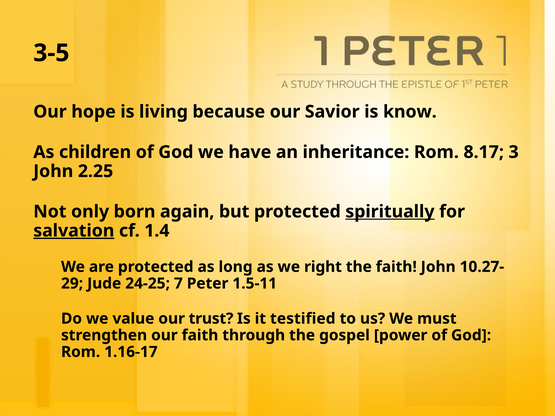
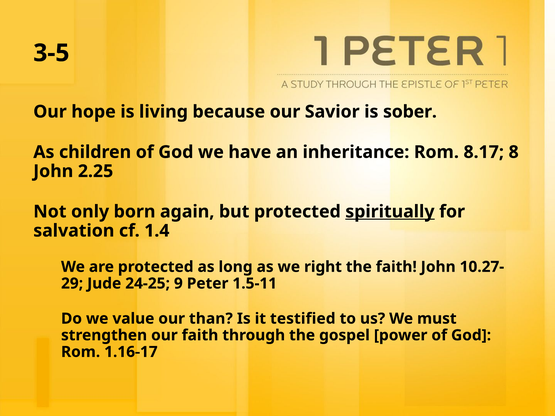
know: know -> sober (410, 112)
3: 3 -> 8 (514, 152)
salvation underline: present -> none (74, 231)
7: 7 -> 9 (178, 284)
trust: trust -> than (211, 319)
